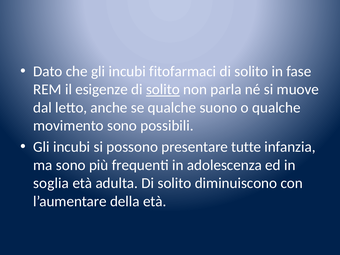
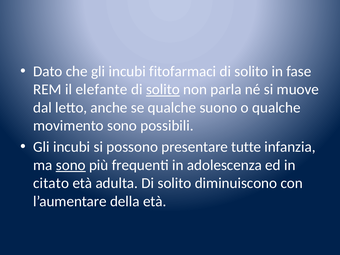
esigenze: esigenze -> elefante (102, 89)
sono underline: none -> present (71, 165)
soglia: soglia -> citato (51, 183)
